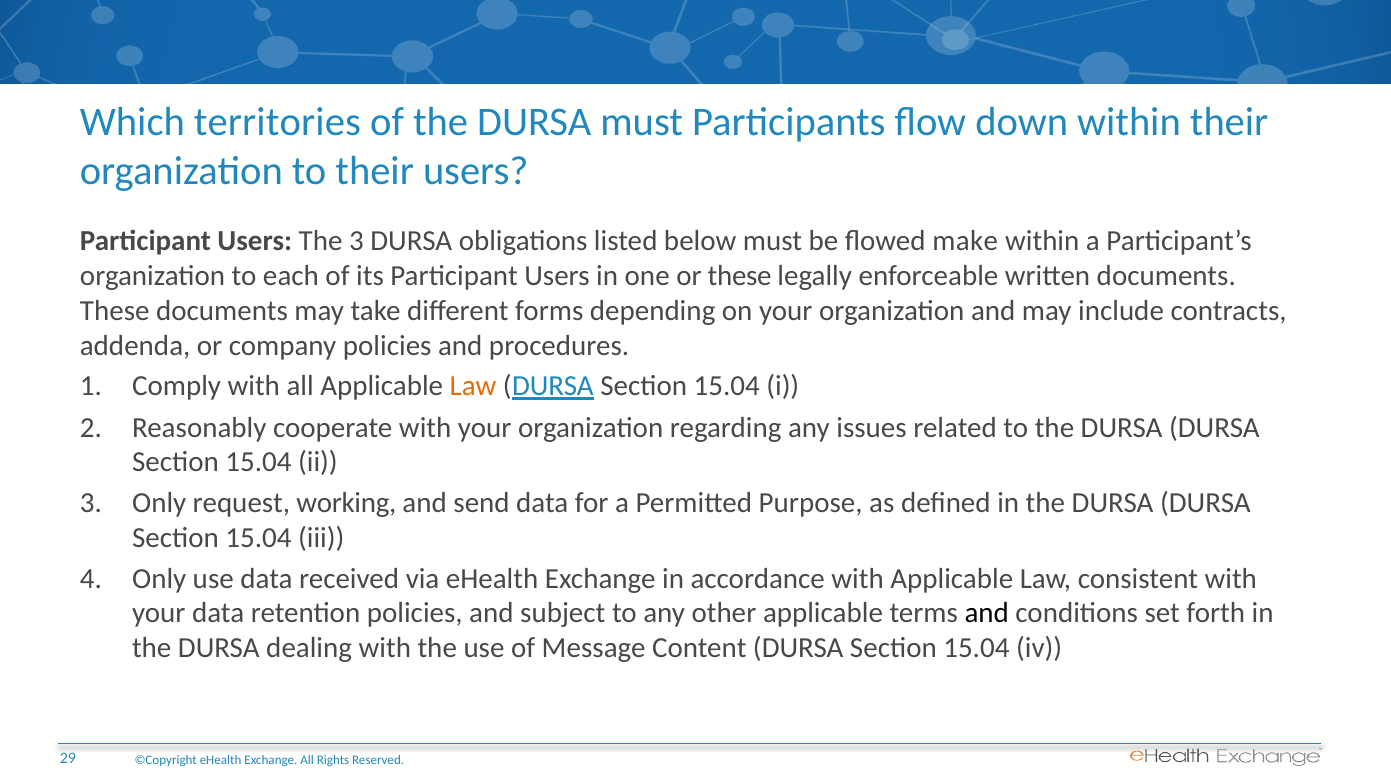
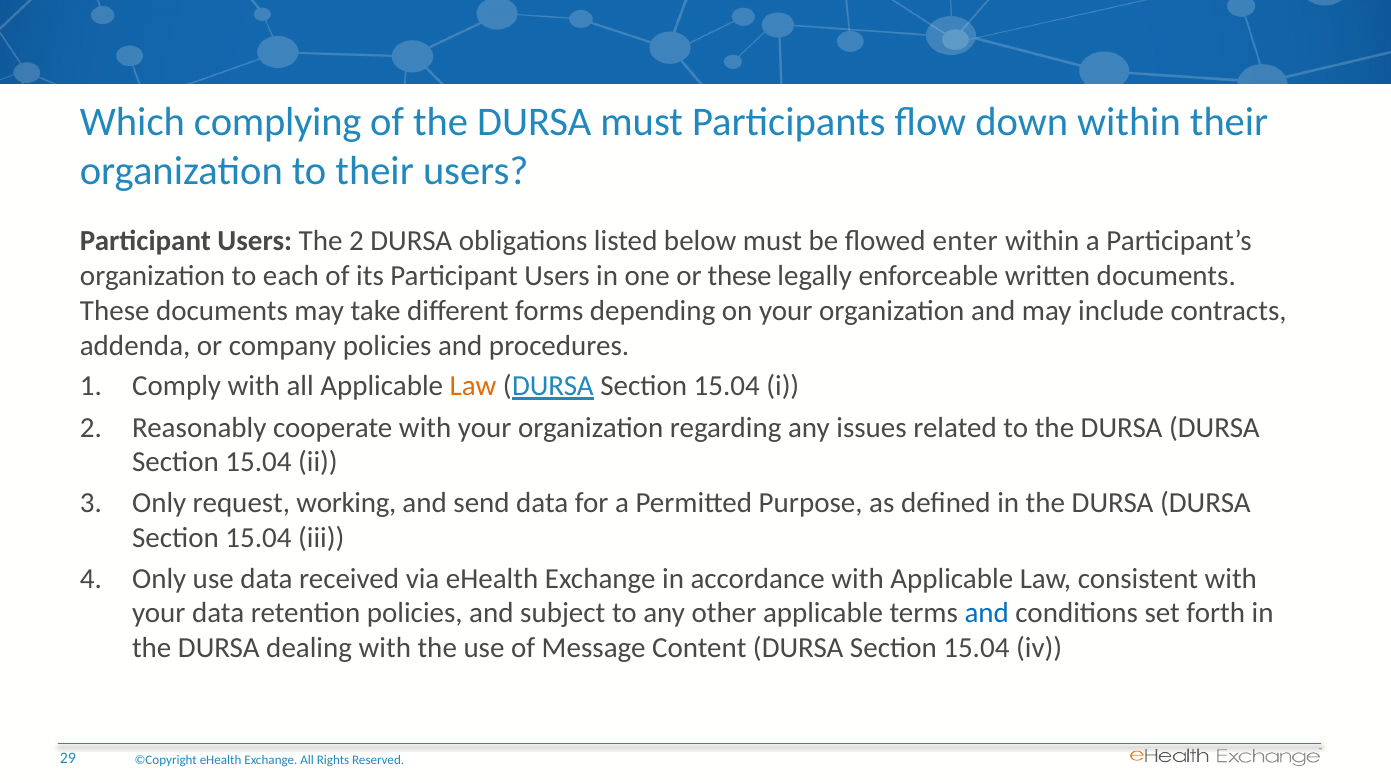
territories: territories -> complying (278, 122)
The 3: 3 -> 2 (356, 241)
make: make -> enter (965, 241)
and colour: black -> blue (987, 613)
